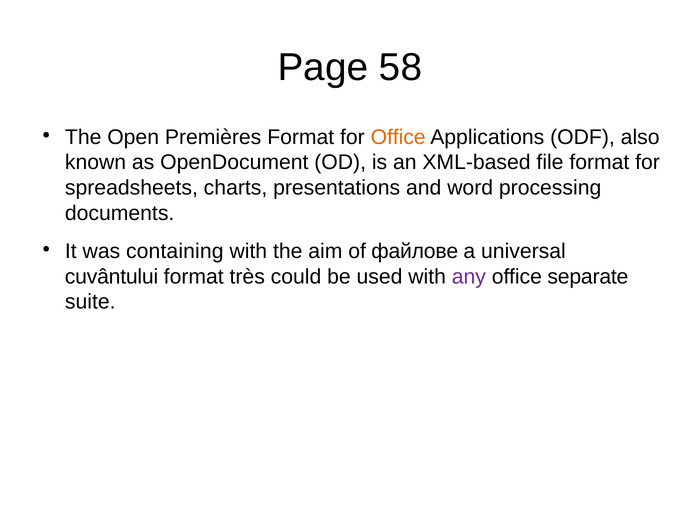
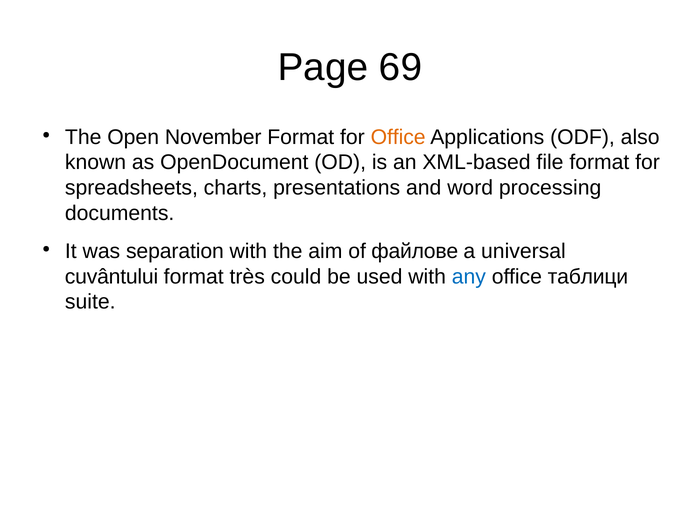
58: 58 -> 69 (401, 67)
Premières: Premières -> November (213, 137)
containing: containing -> separation (175, 251)
any colour: purple -> blue (469, 277)
separate: separate -> таблици (588, 277)
